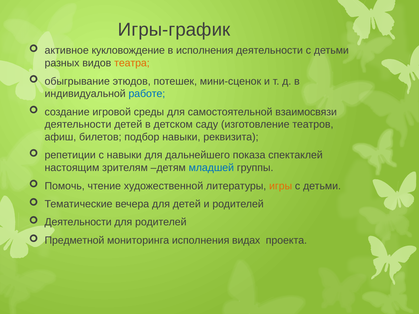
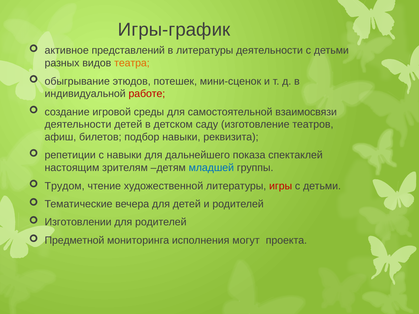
кукловождение: кукловождение -> представлений (128, 51)
в исполнения: исполнения -> литературы (205, 51)
работе colour: blue -> red (147, 94)
Помочь: Помочь -> Трудом (65, 186)
игры colour: orange -> red (281, 186)
Деятельности: Деятельности -> Изготовлении (78, 222)
видах: видах -> могут (246, 241)
